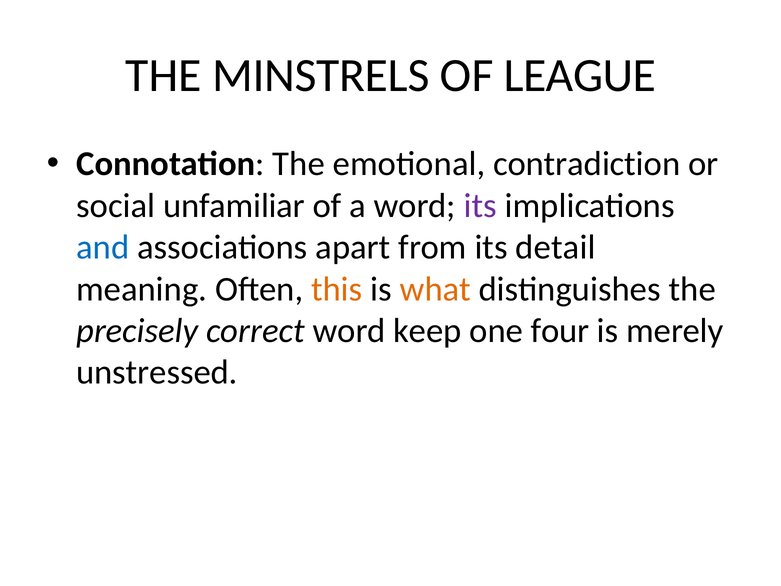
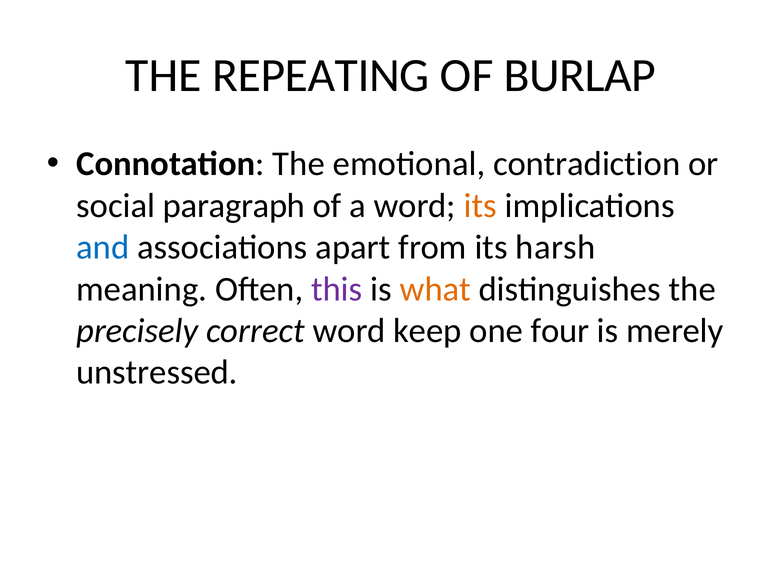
MINSTRELS: MINSTRELS -> REPEATING (321, 76)
LEAGUE: LEAGUE -> BURLAP (580, 76)
unfamiliar: unfamiliar -> paragraph (234, 206)
its colour: purple -> orange (480, 206)
detail: detail -> harsh (556, 247)
this colour: orange -> purple (337, 289)
